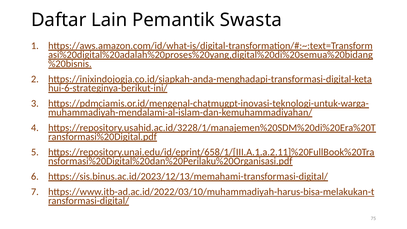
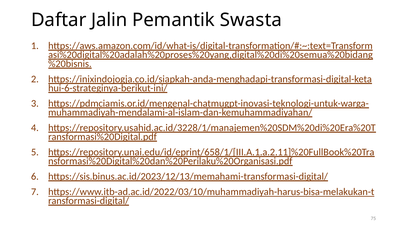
Lain: Lain -> Jalin (109, 20)
